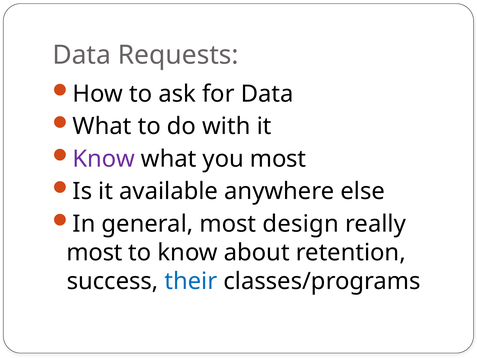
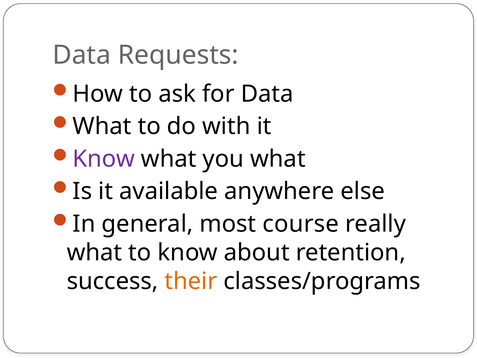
you most: most -> what (278, 159)
design: design -> course (301, 224)
most: most -> what (94, 252)
their colour: blue -> orange (191, 281)
